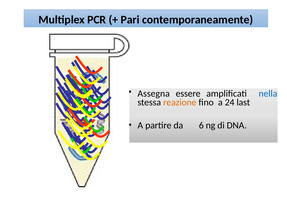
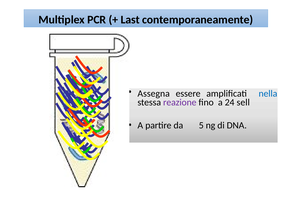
Pari: Pari -> Last (130, 20)
reazione colour: orange -> purple (180, 103)
last: last -> sell (243, 103)
6: 6 -> 5 (201, 125)
